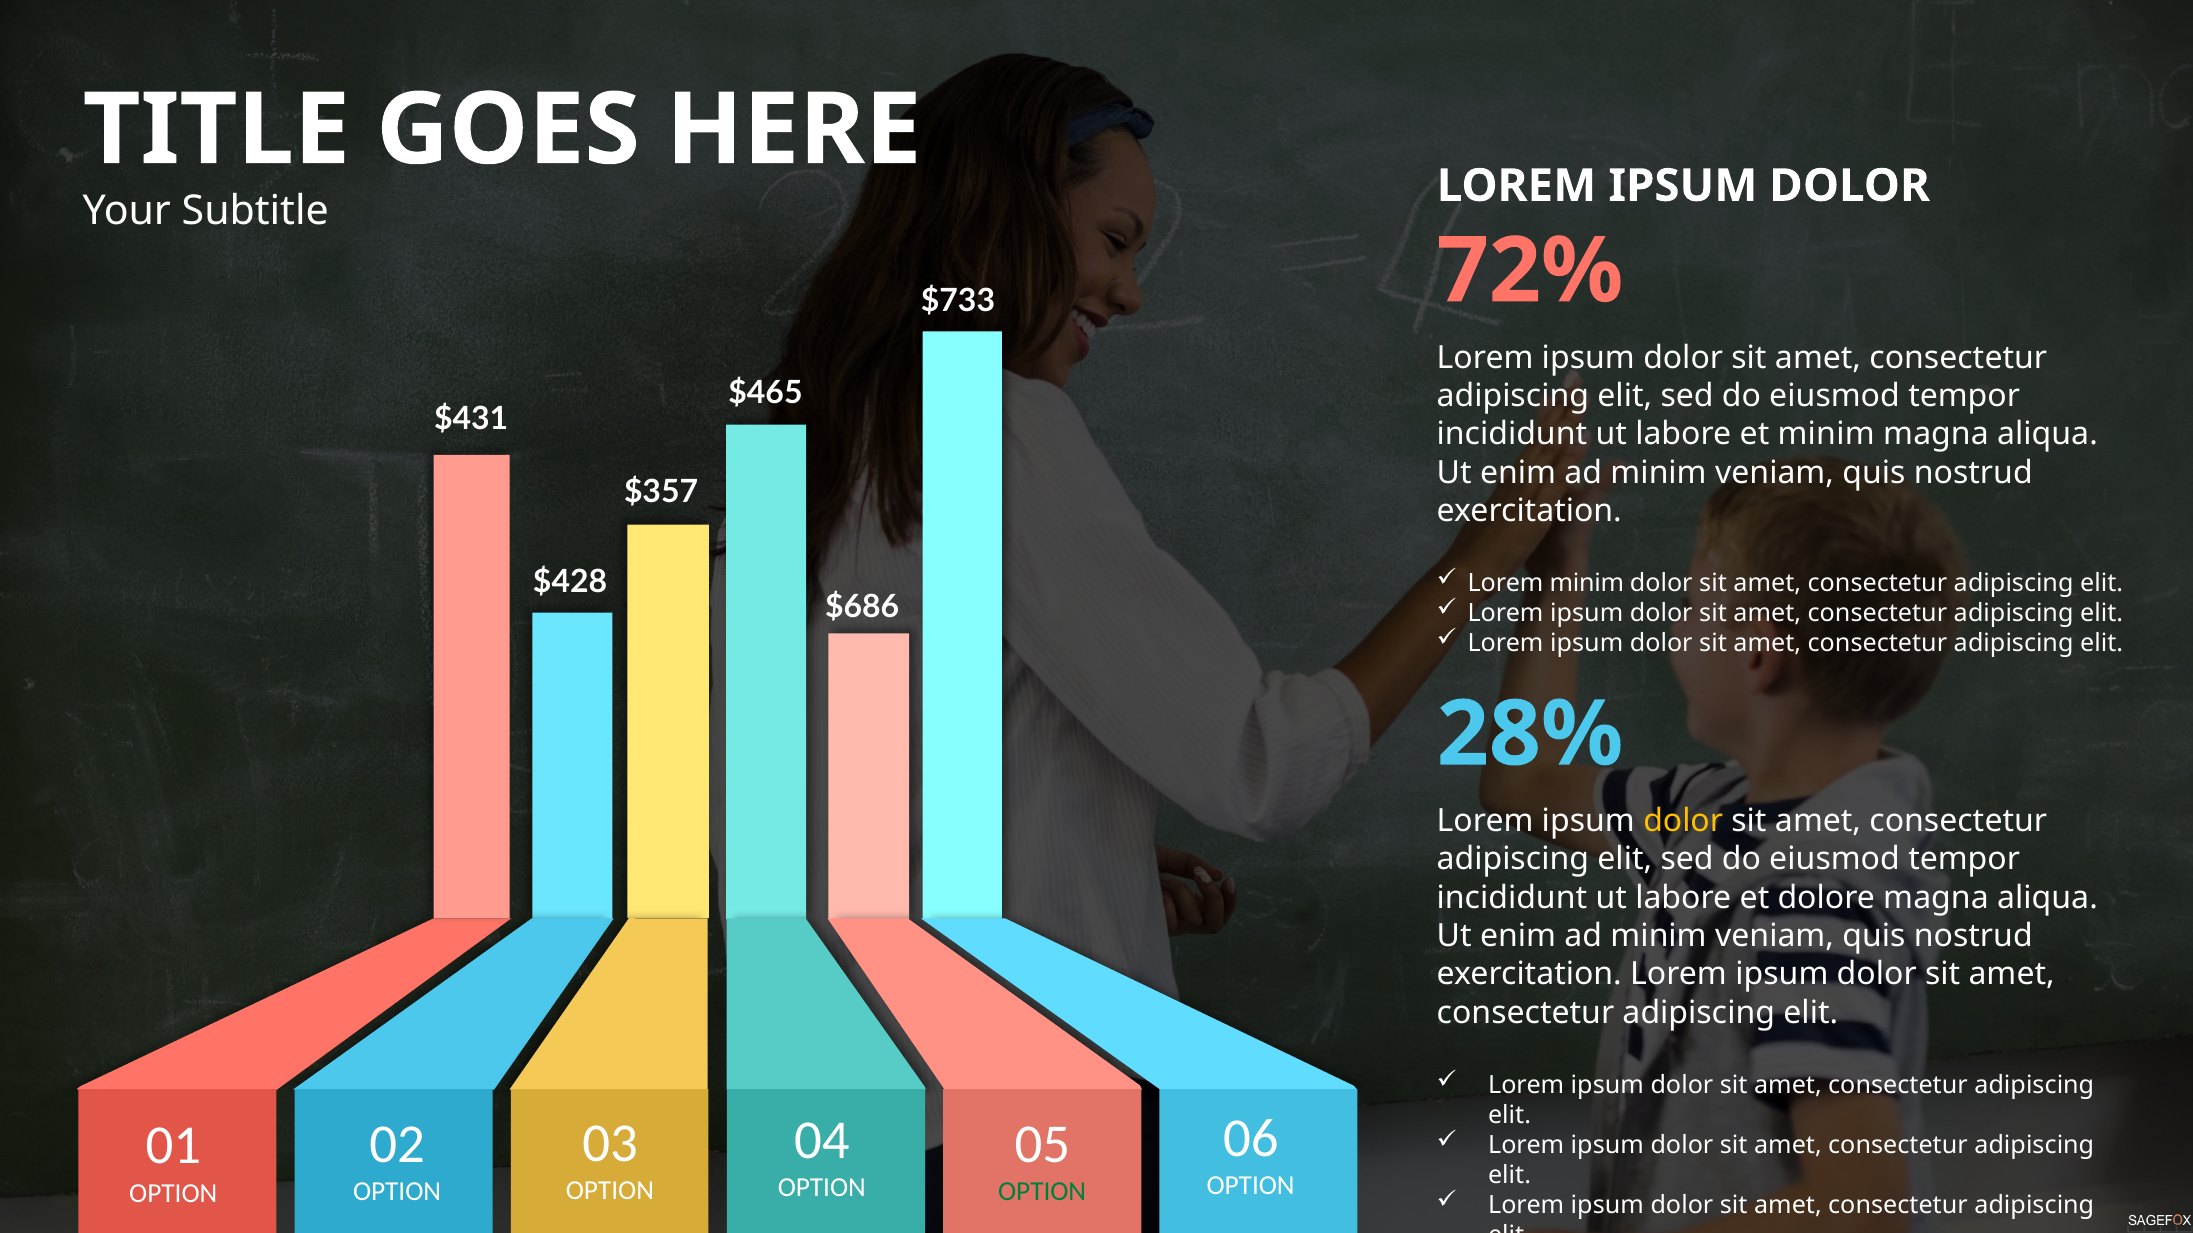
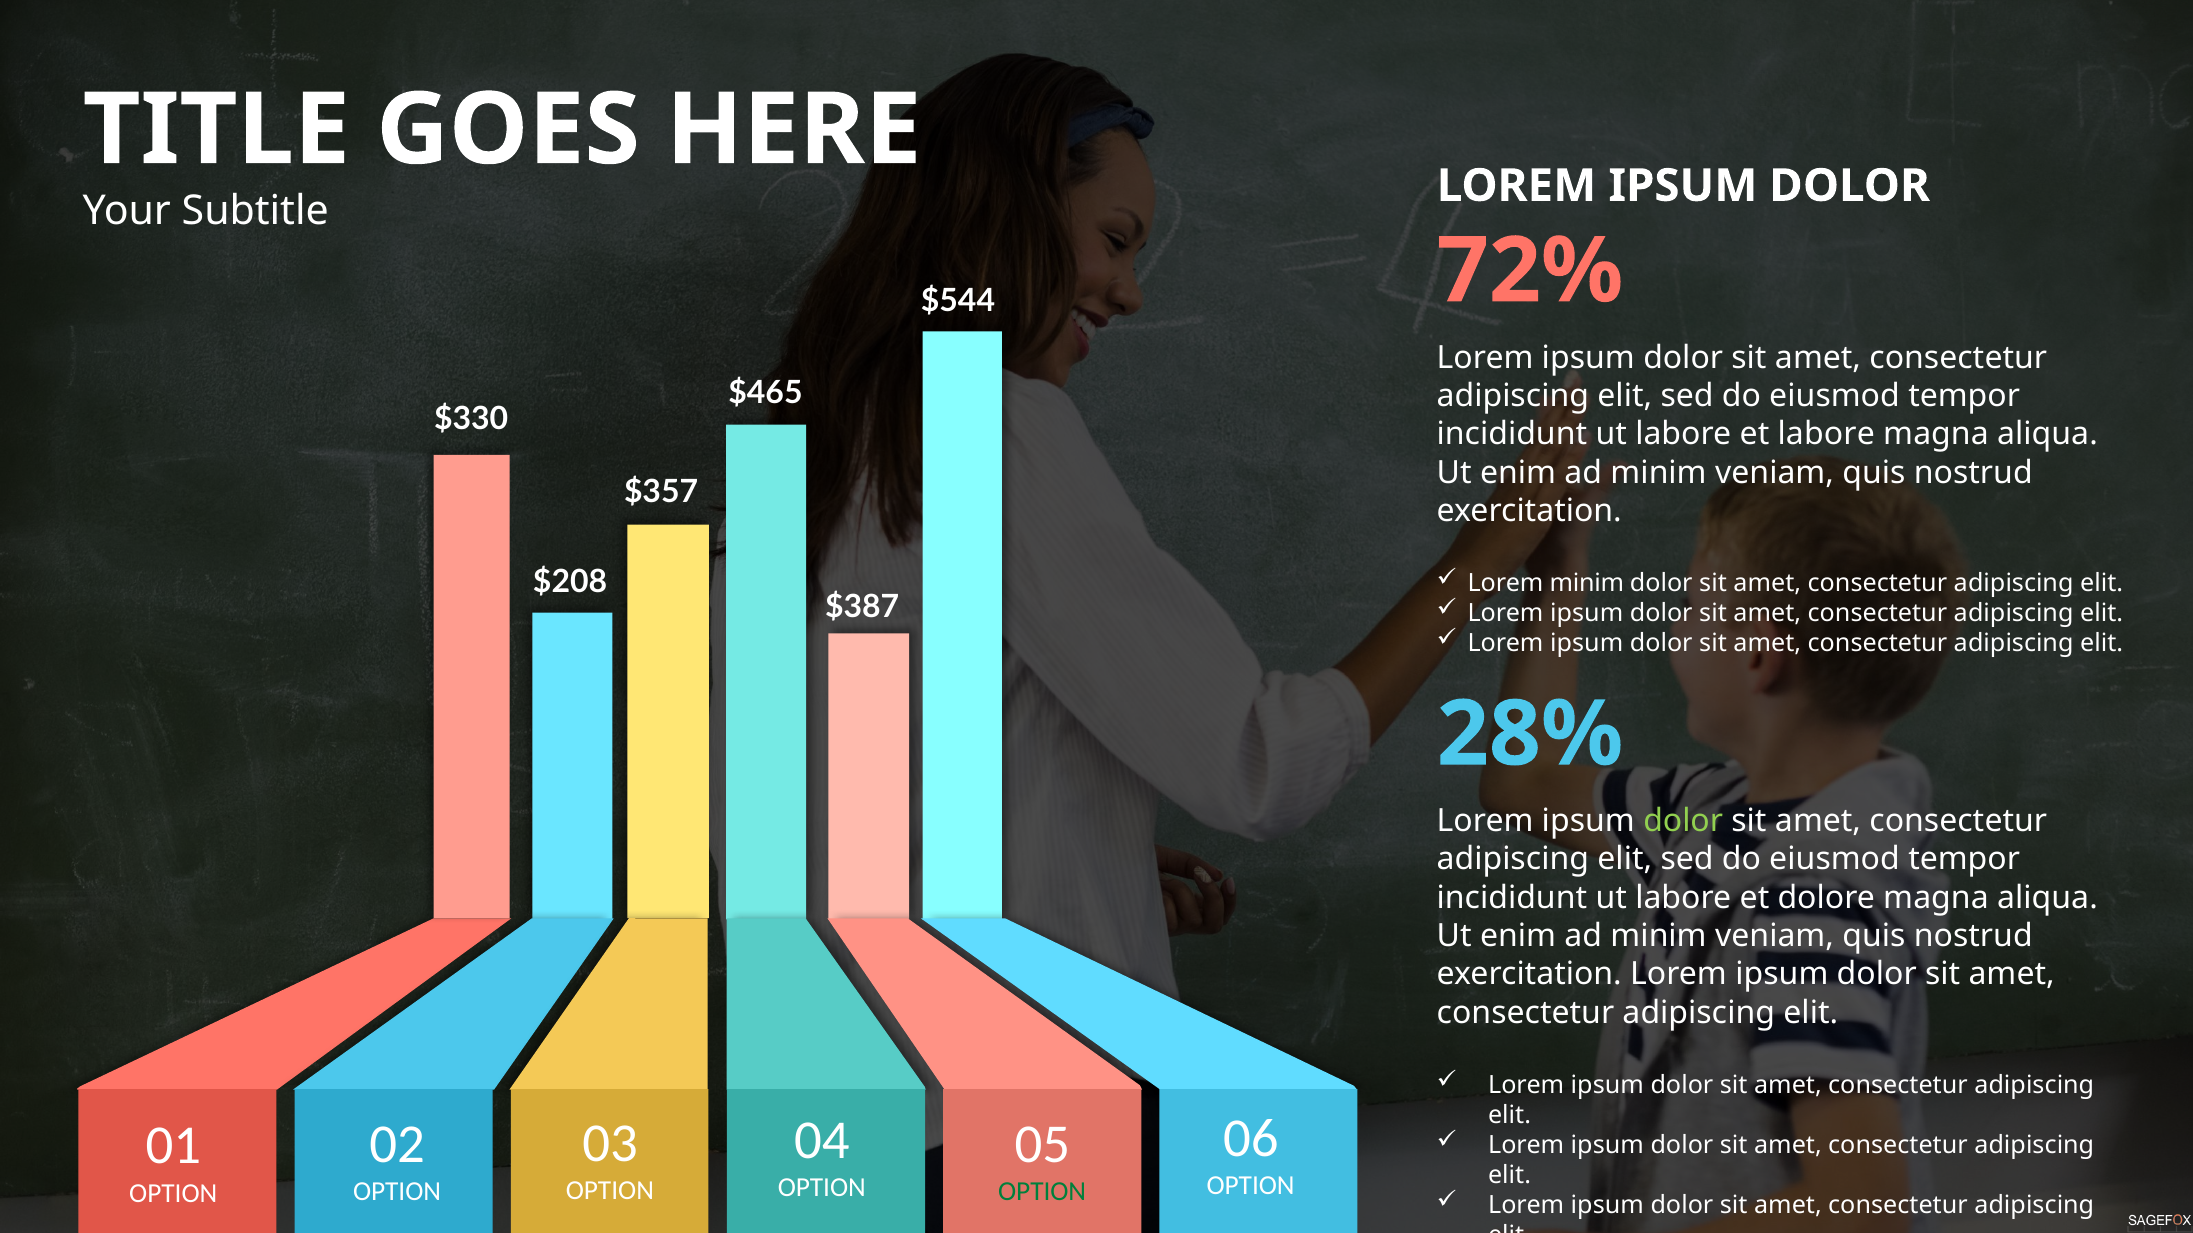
$733: $733 -> $544 (958, 301)
$431: $431 -> $330 (471, 419)
et minim: minim -> labore (1826, 434)
$428: $428 -> $208 (570, 582)
$686: $686 -> $387 (862, 607)
dolor colour: yellow -> light green (1683, 821)
